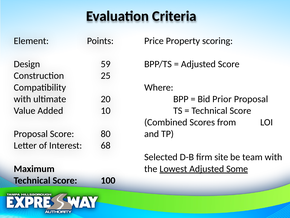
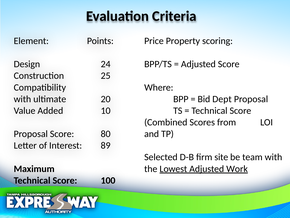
59: 59 -> 24 (106, 64)
Prior: Prior -> Dept (222, 99)
68: 68 -> 89 (106, 145)
Some: Some -> Work (237, 168)
